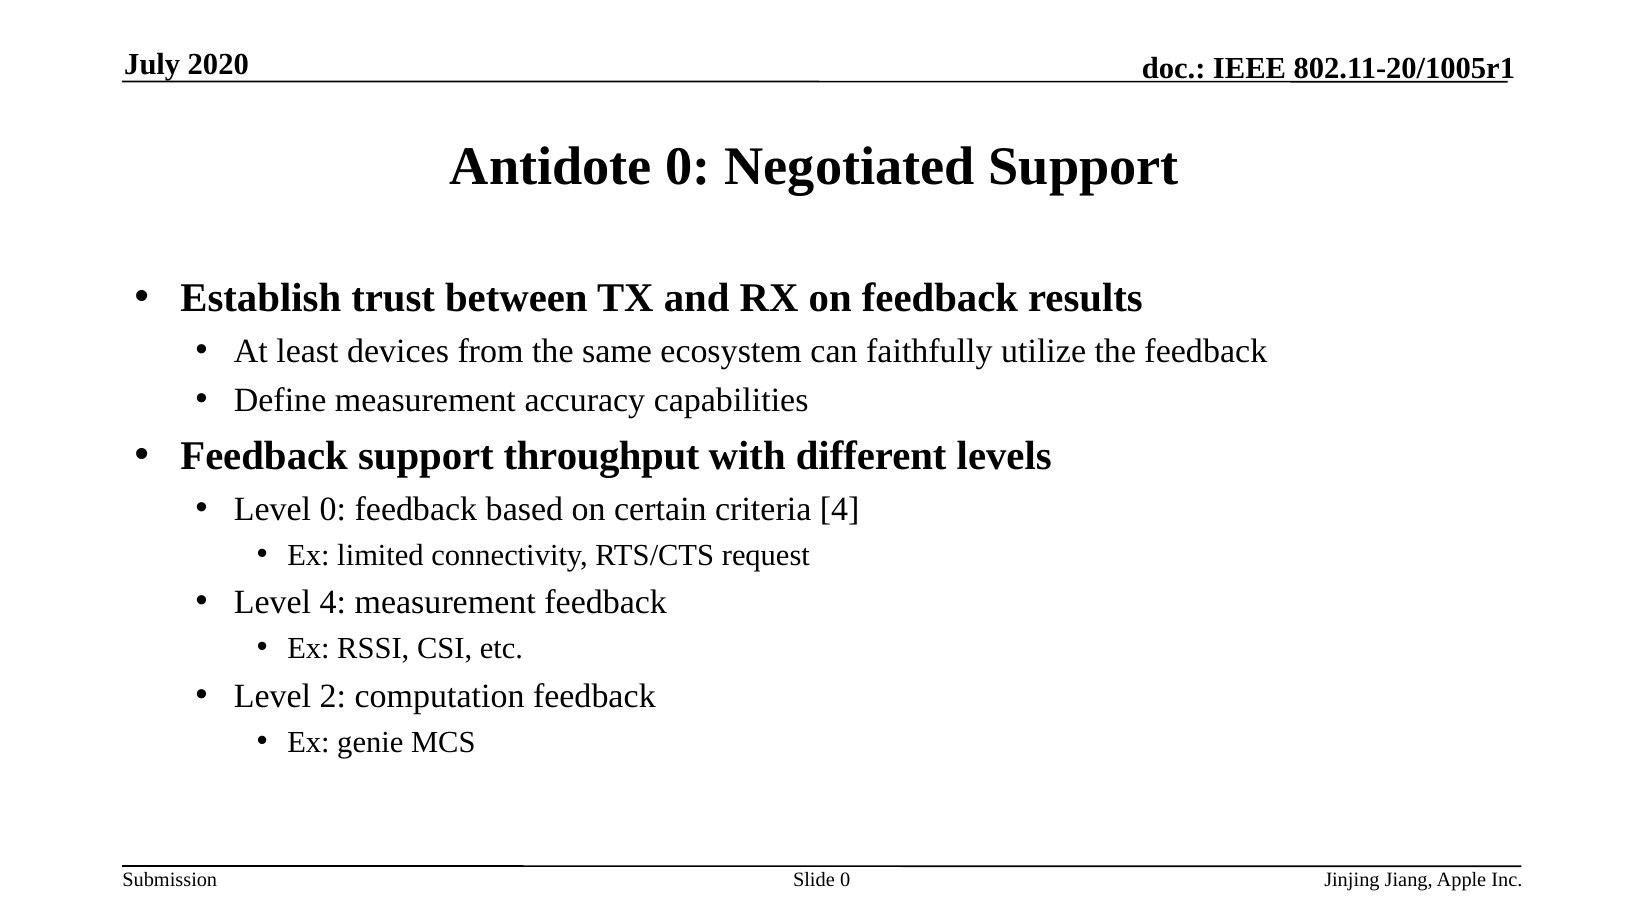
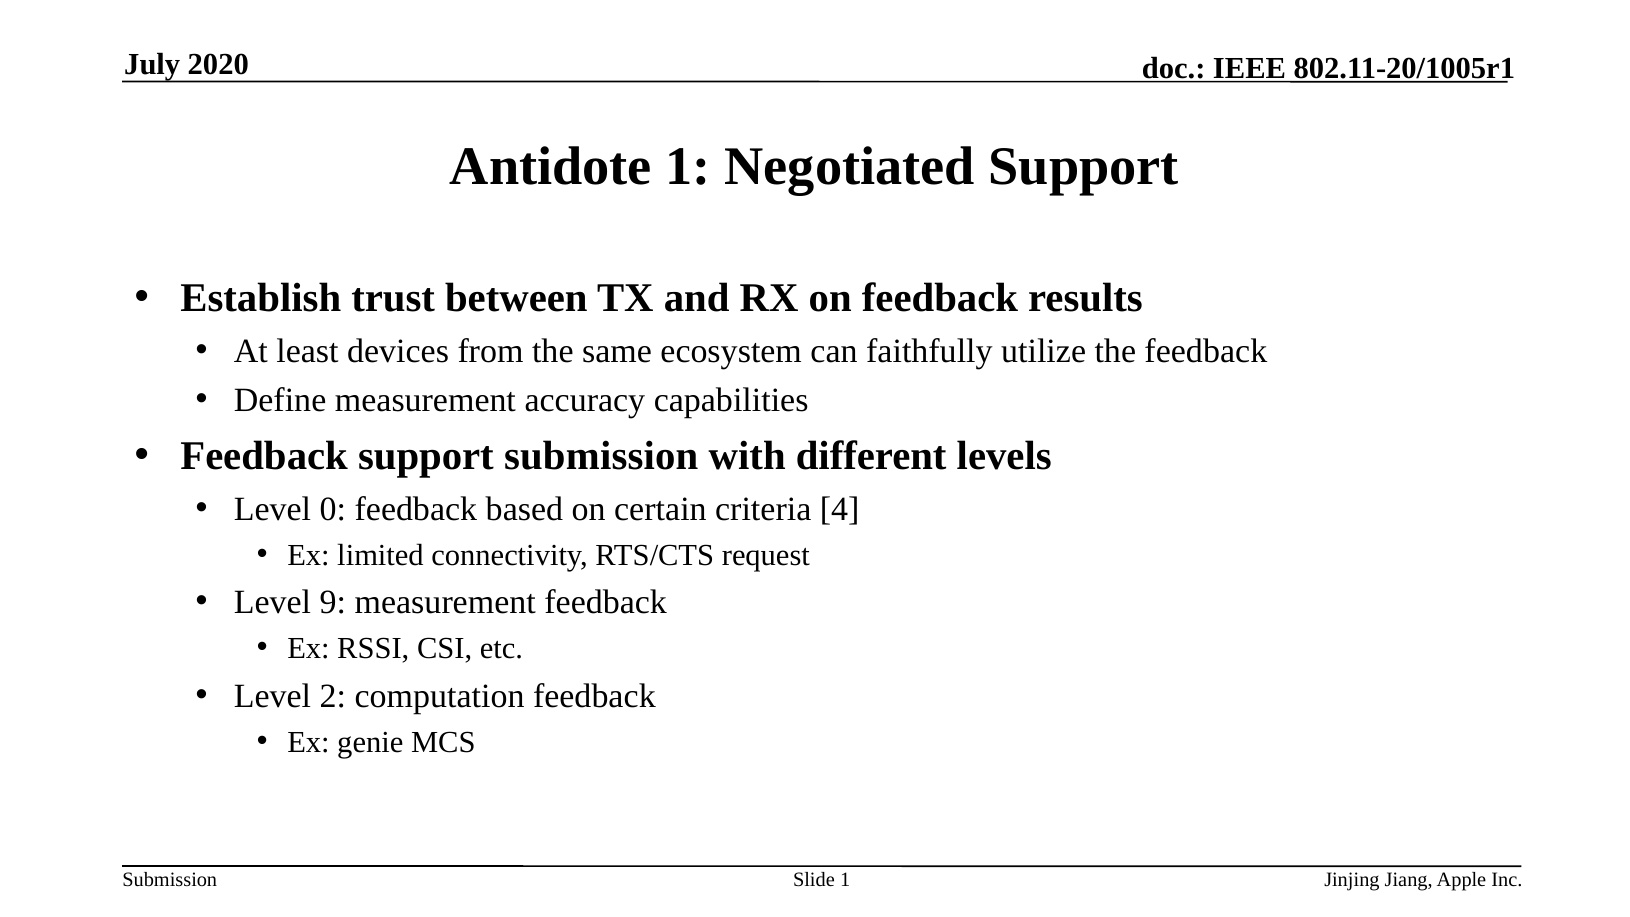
Antidote 0: 0 -> 1 (688, 167)
support throughput: throughput -> submission (601, 456)
Level 4: 4 -> 9 (333, 602)
Slide 0: 0 -> 1 (845, 879)
